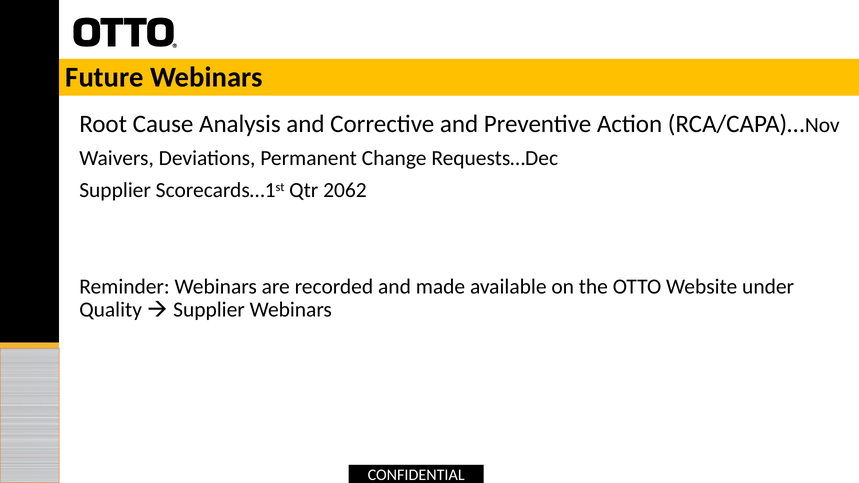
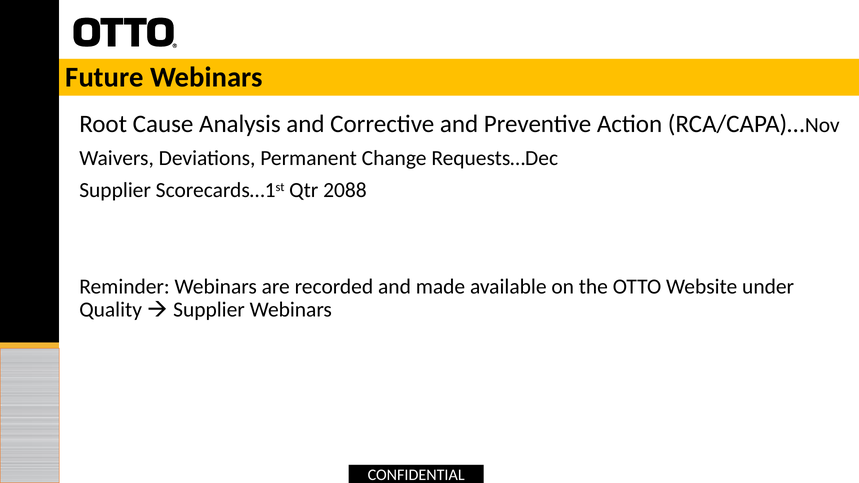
2062: 2062 -> 2088 (345, 190)
